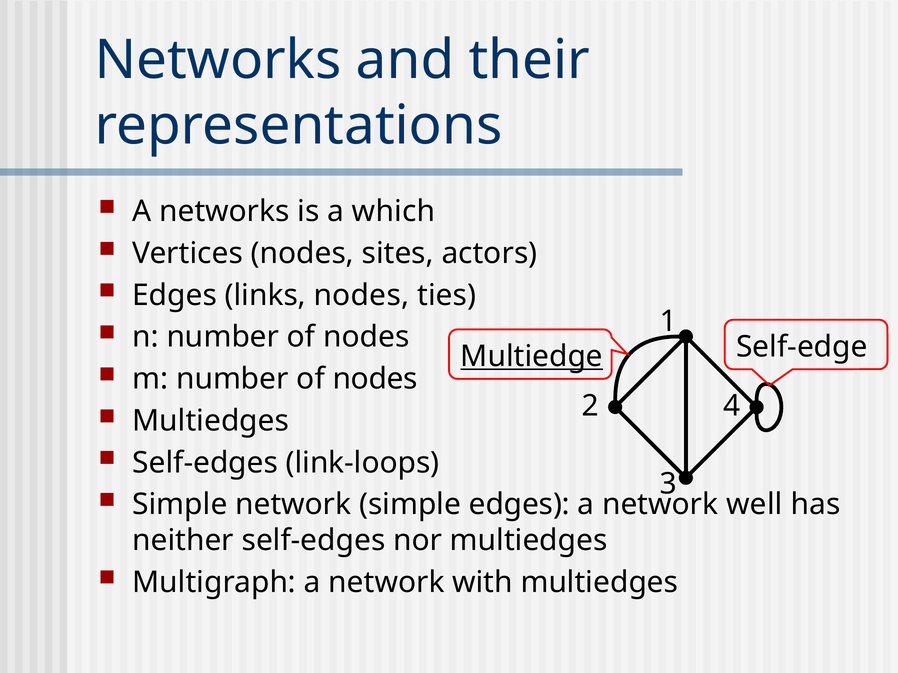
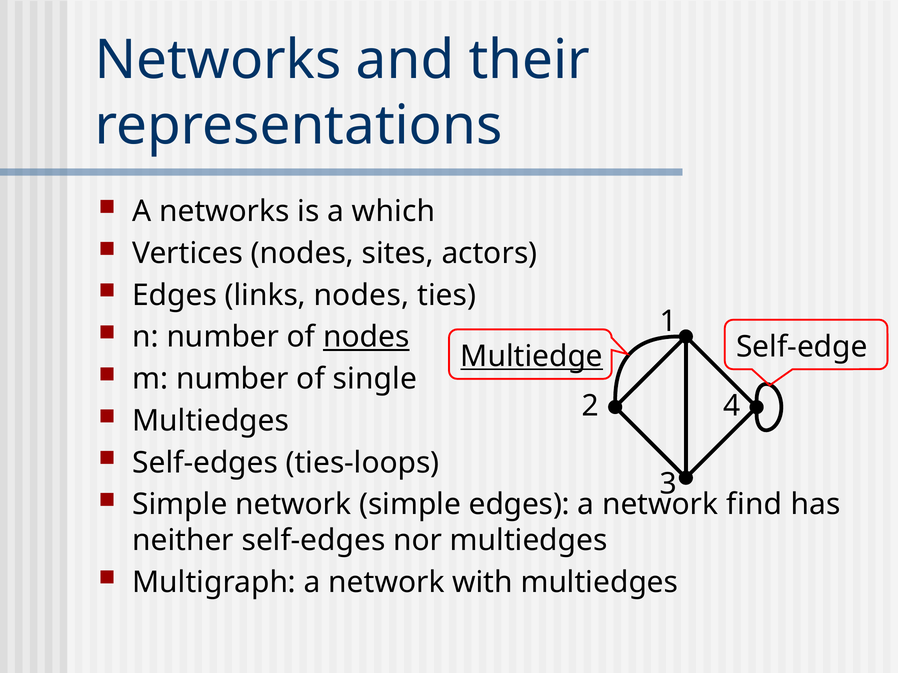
nodes underline: none -> present (366, 337)
m number of nodes: nodes -> single (375, 379)
link-loops: link-loops -> ties-loops (363, 463)
well: well -> find (754, 505)
